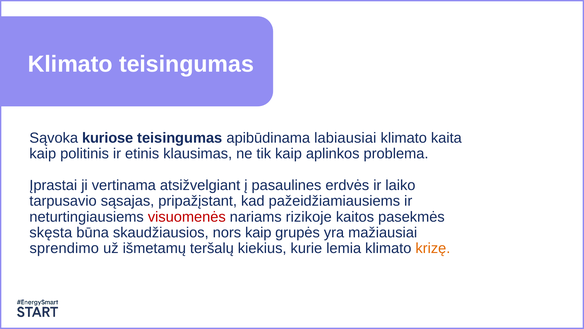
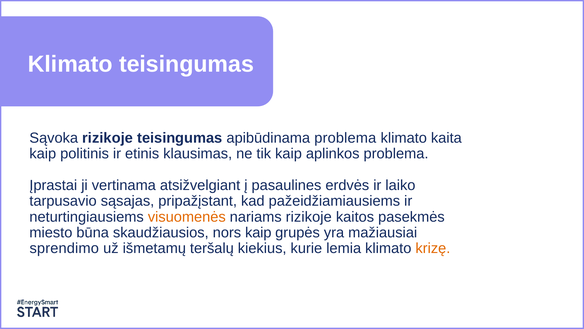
Sąvoka kuriose: kuriose -> rizikoje (108, 138)
apibūdinama labiausiai: labiausiai -> problema (345, 138)
visuomenės colour: red -> orange (187, 217)
skęsta: skęsta -> miesto (51, 232)
